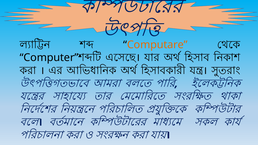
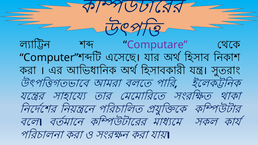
Computare colour: orange -> purple (157, 45)
